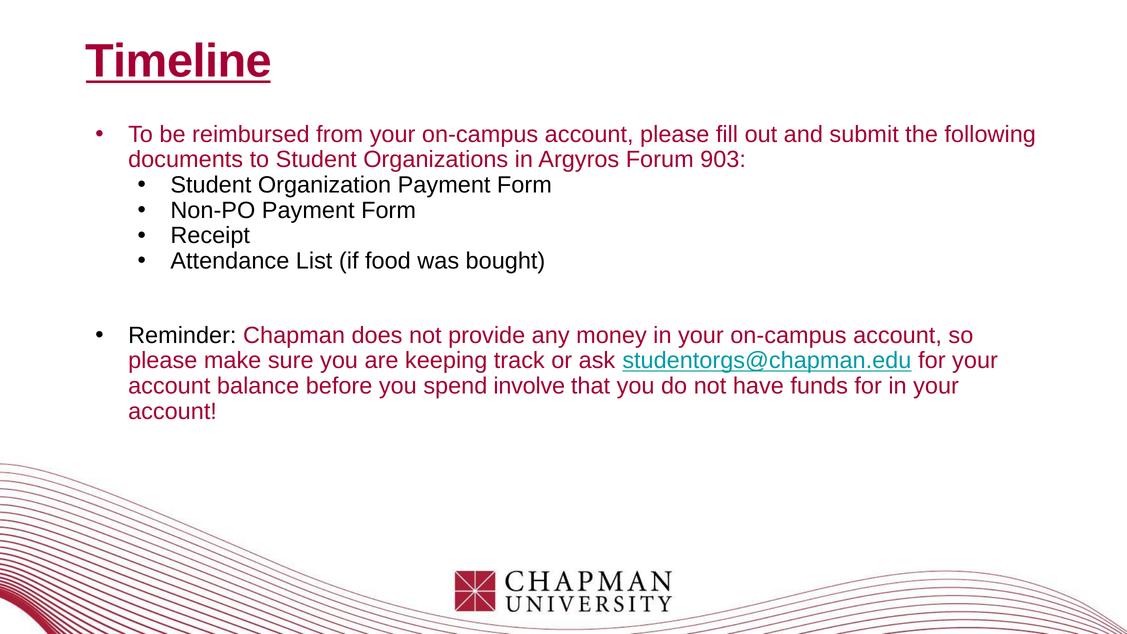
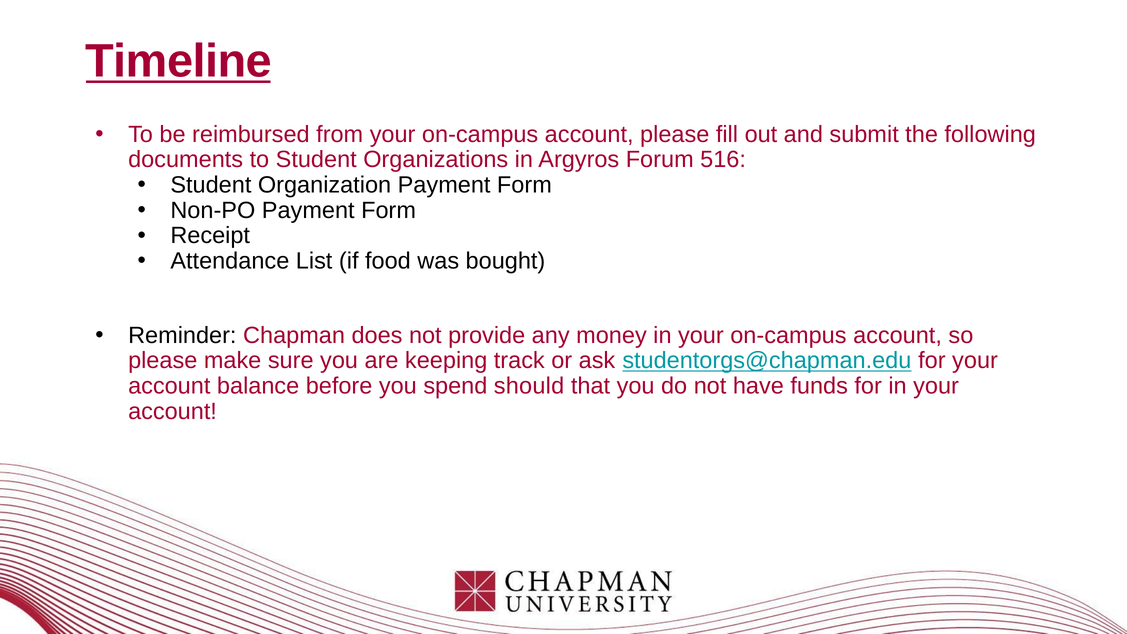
903: 903 -> 516 (723, 160)
involve: involve -> should (529, 386)
